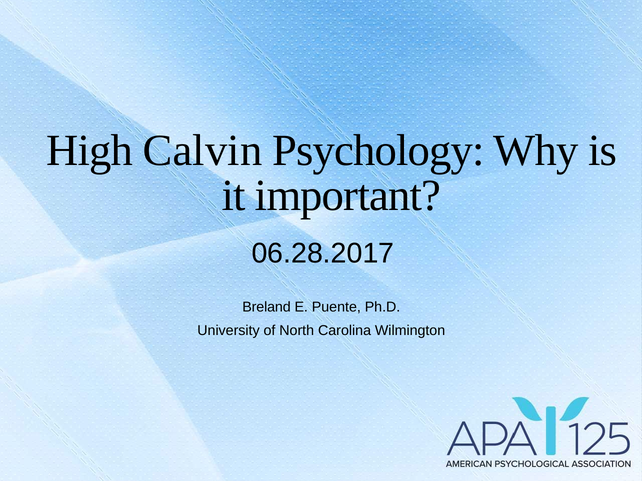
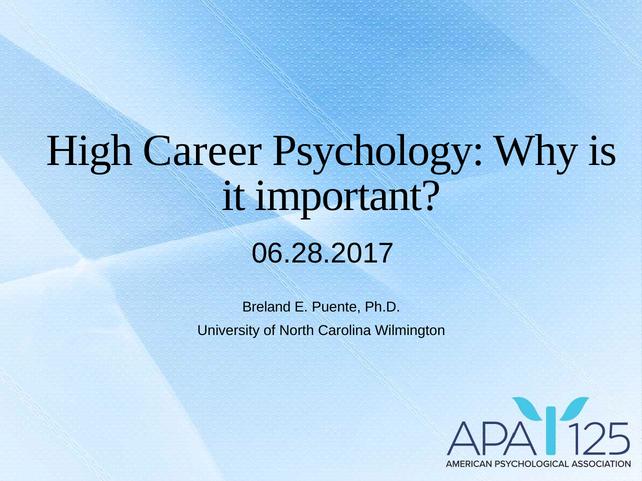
Calvin: Calvin -> Career (202, 150)
